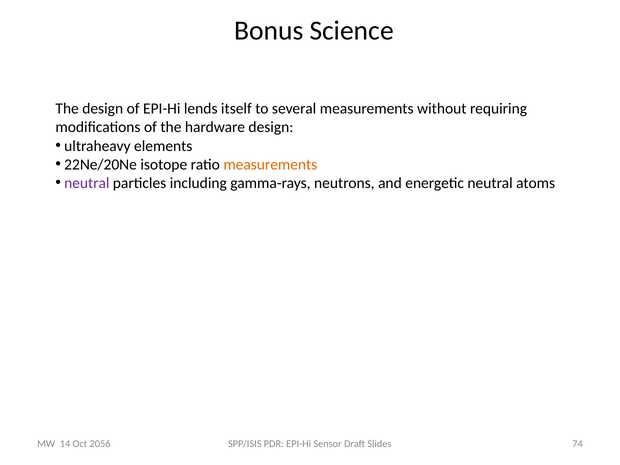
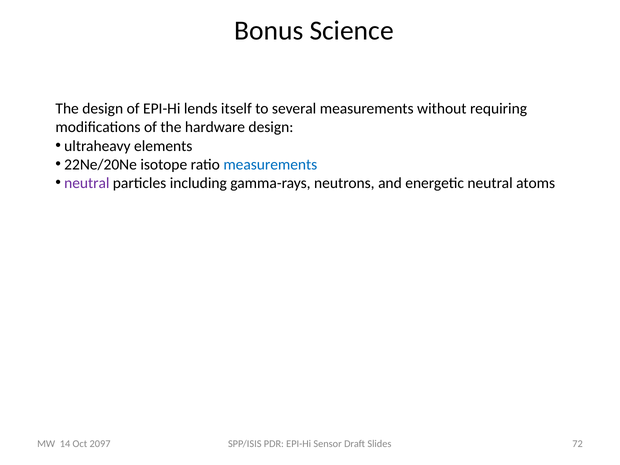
measurements colour: orange -> blue (270, 165)
74: 74 -> 72 (578, 444)
2056: 2056 -> 2097 (100, 444)
